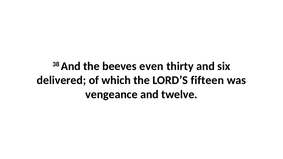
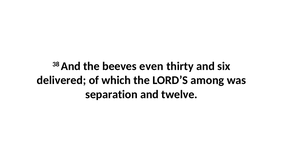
fifteen: fifteen -> among (207, 80)
vengeance: vengeance -> separation (112, 95)
